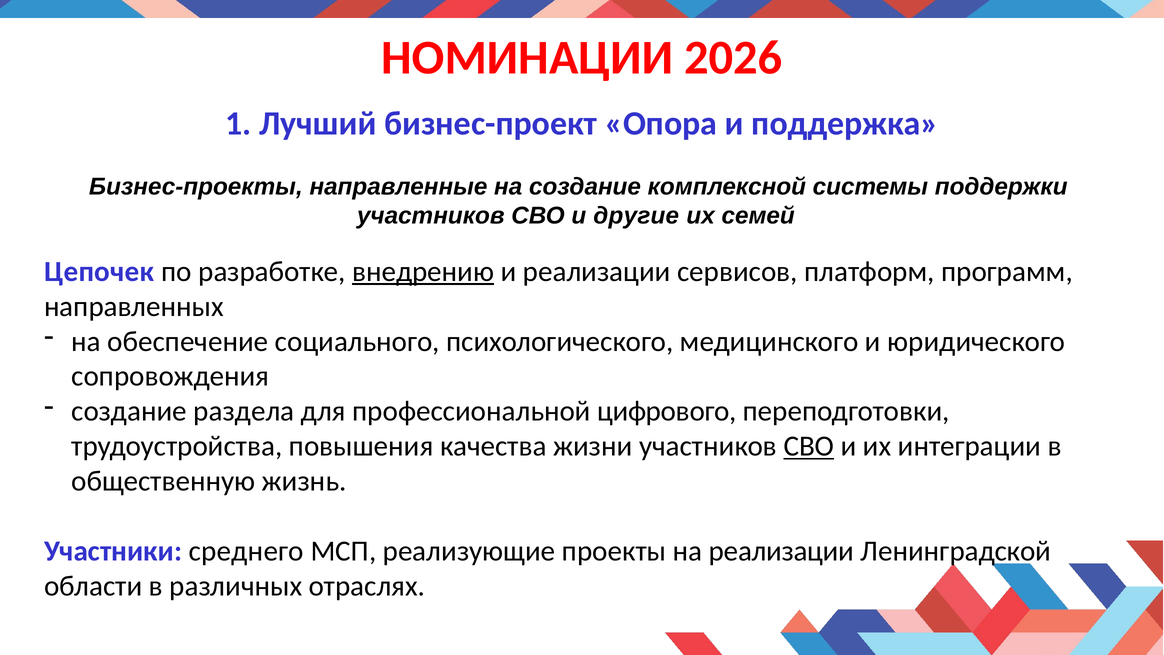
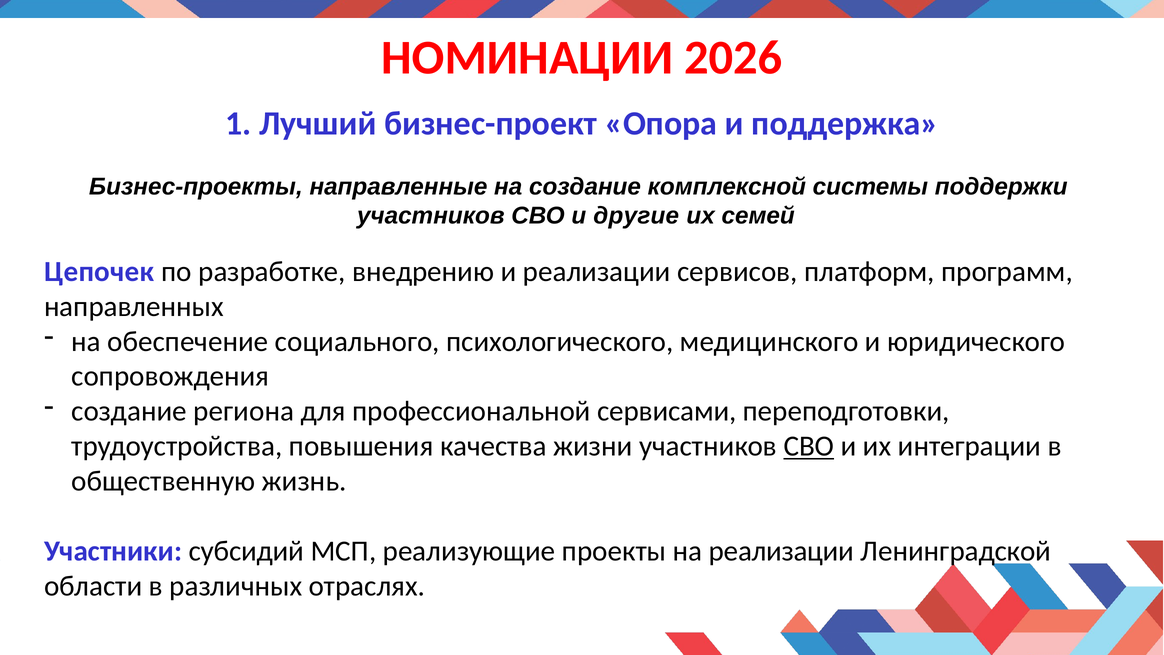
внедрению underline: present -> none (423, 271)
раздела: раздела -> региона (244, 411)
цифрового: цифрового -> сервисами (667, 411)
среднего: среднего -> субсидий (246, 551)
